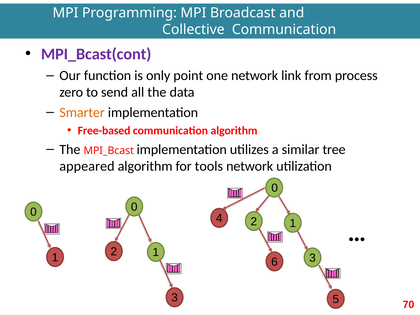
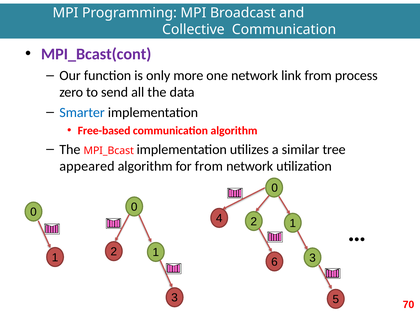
point: point -> more (188, 76)
Smarter colour: orange -> blue (82, 112)
for tools: tools -> from (209, 166)
